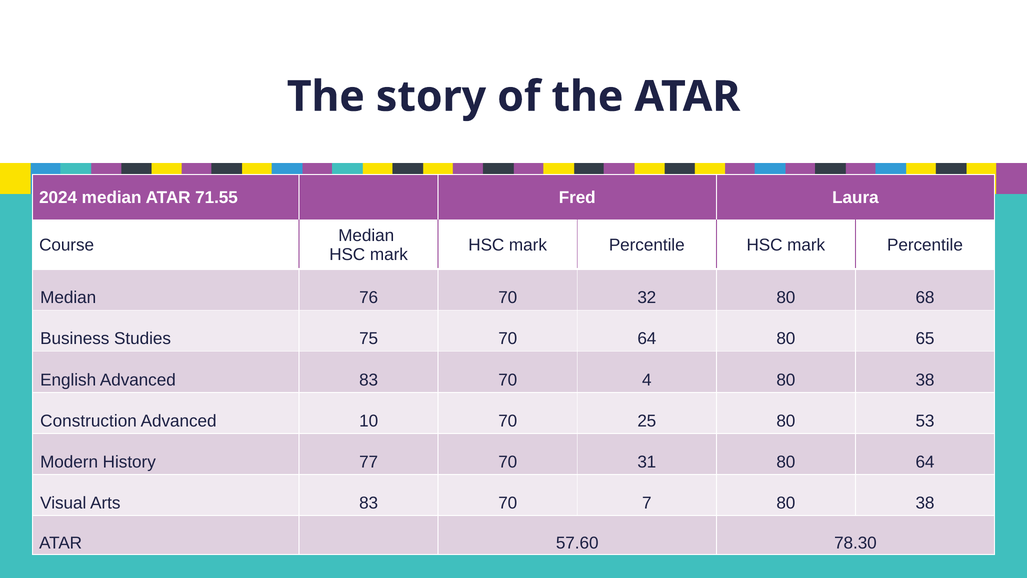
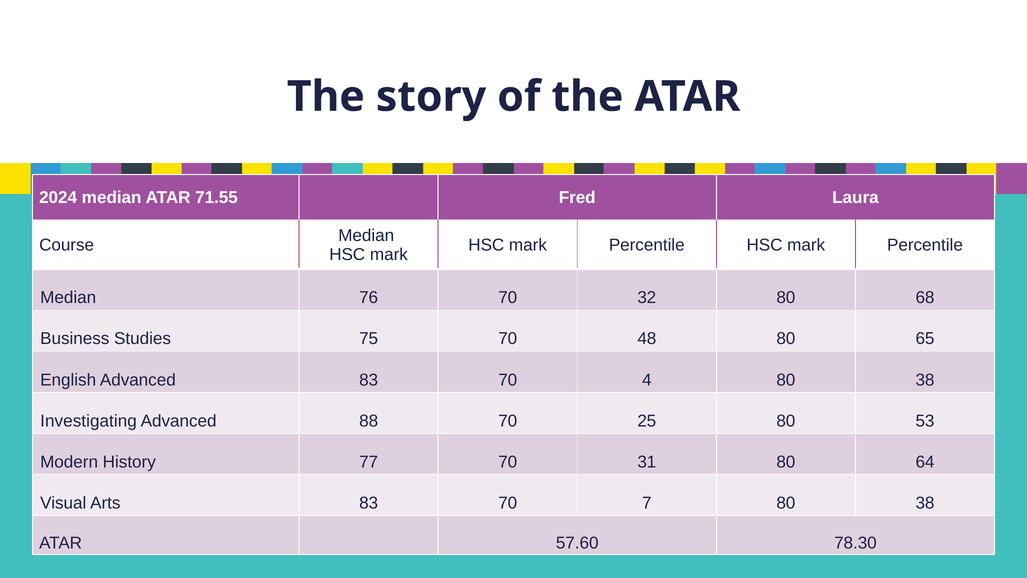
70 64: 64 -> 48 (647, 339)
Construction: Construction -> Investigating (89, 421)
10: 10 -> 88 (369, 421)
